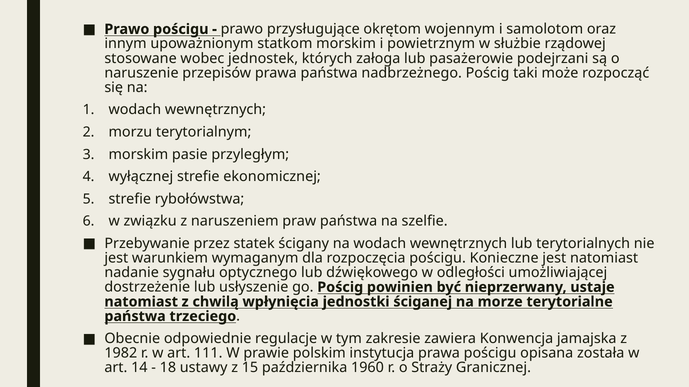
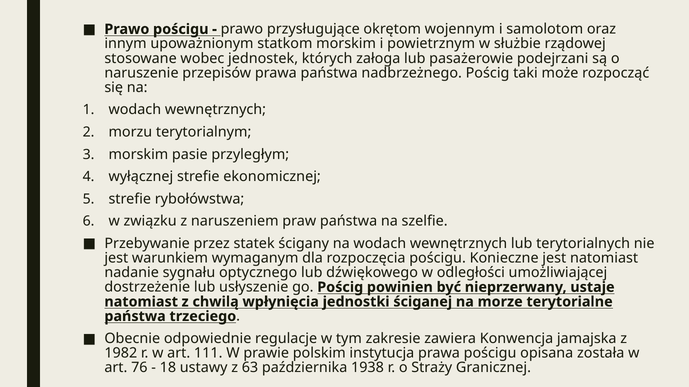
14: 14 -> 76 (139, 368)
15: 15 -> 63 (250, 368)
1960: 1960 -> 1938 (367, 368)
